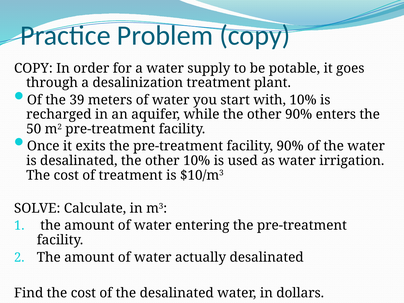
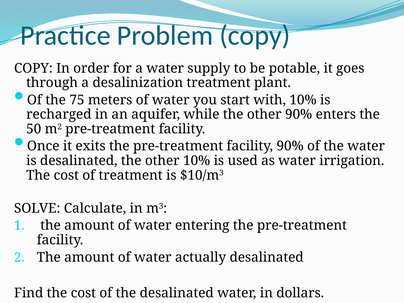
39: 39 -> 75 (77, 100)
